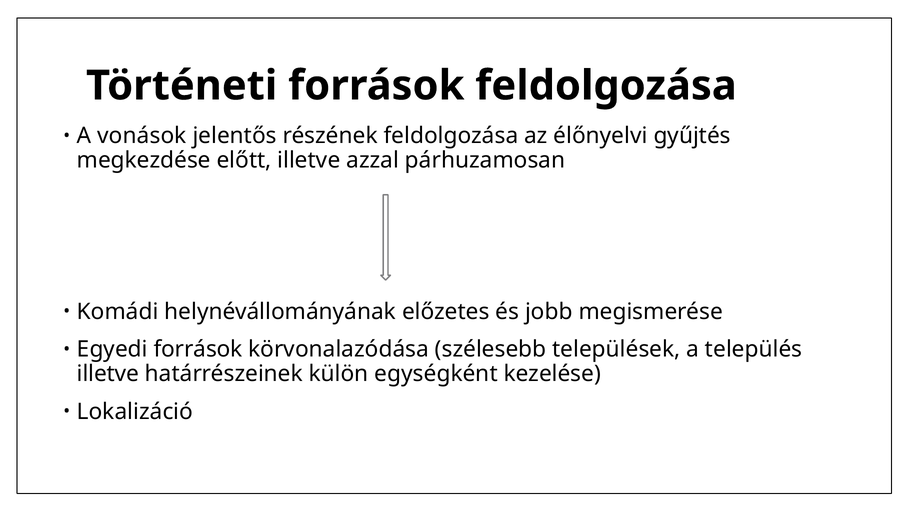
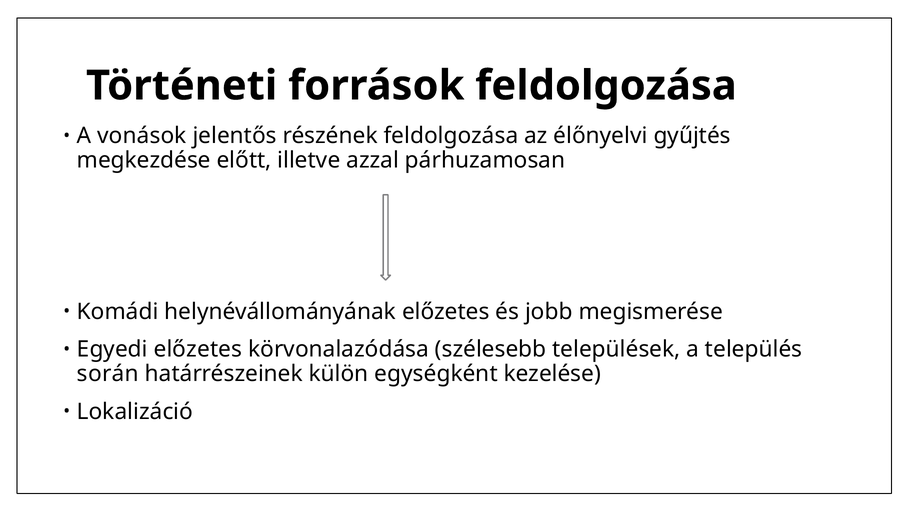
Egyedi források: források -> előzetes (198, 350)
illetve: illetve -> során (108, 374)
